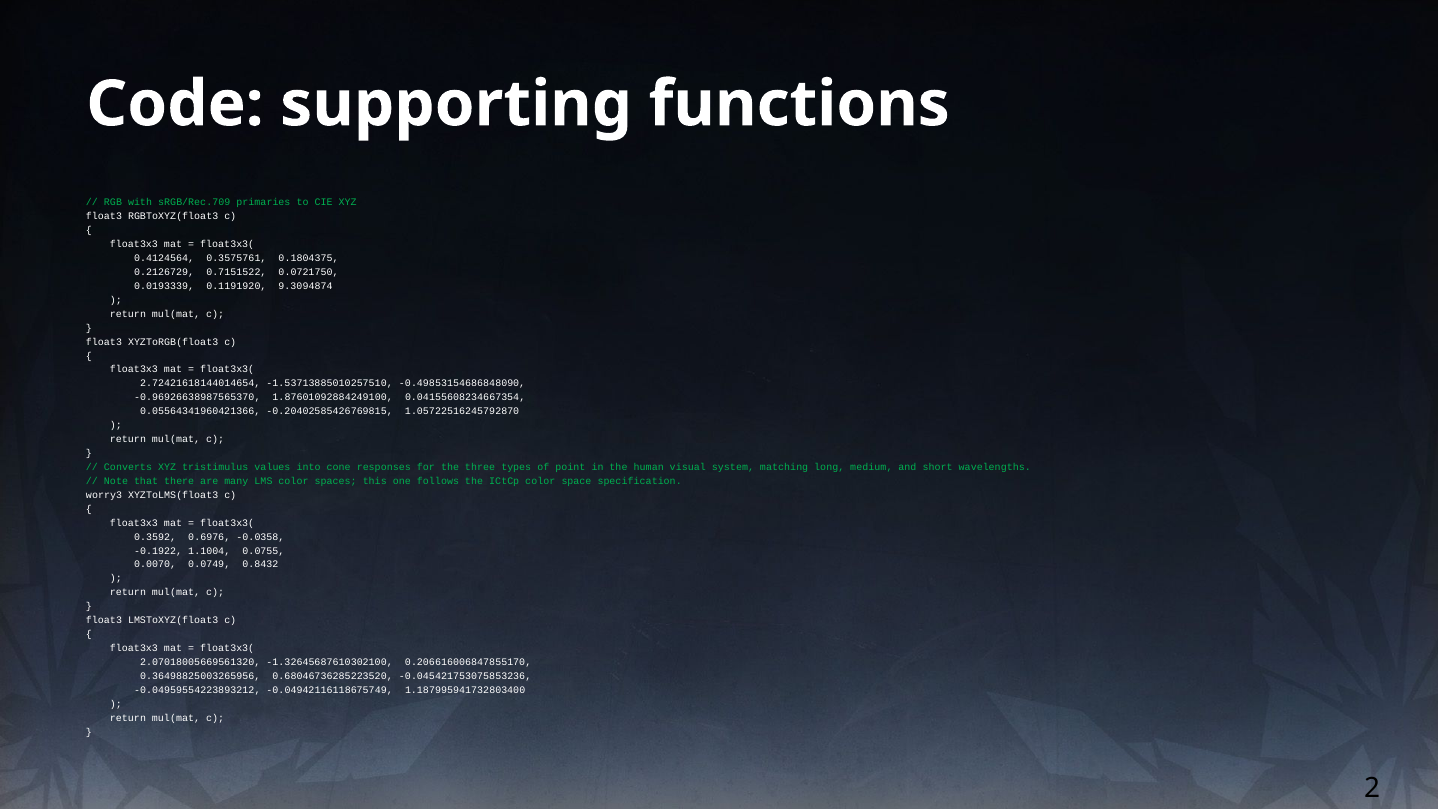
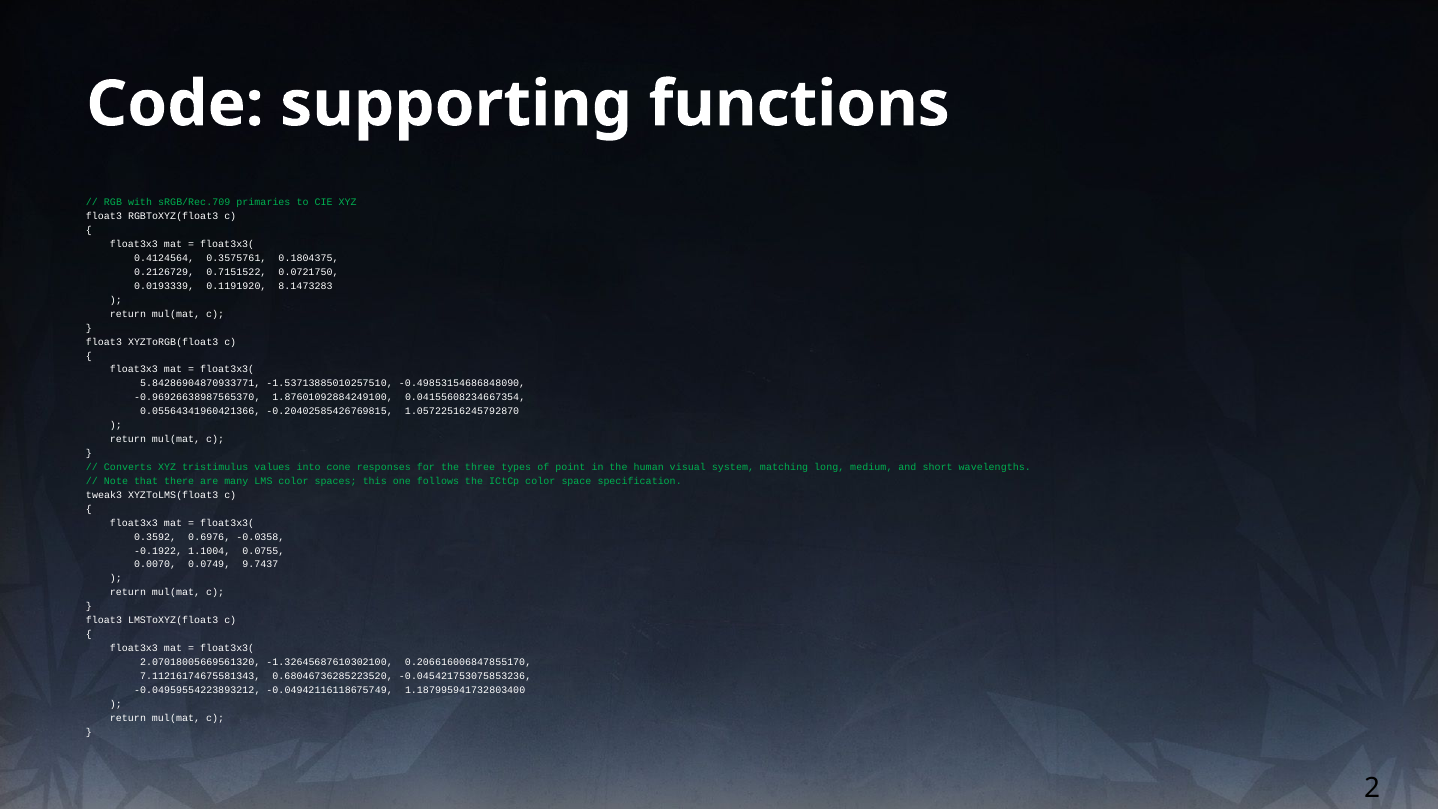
9.3094874: 9.3094874 -> 8.1473283 (306, 286)
2.72421618144014654: 2.72421618144014654 -> 5.84286904870933771 (200, 384)
worry3: worry3 -> tweak3 (104, 495)
0.8432: 0.8432 -> 9.7437 (260, 565)
0.36498825003265956: 0.36498825003265956 -> 7.11216174675581343 (200, 676)
